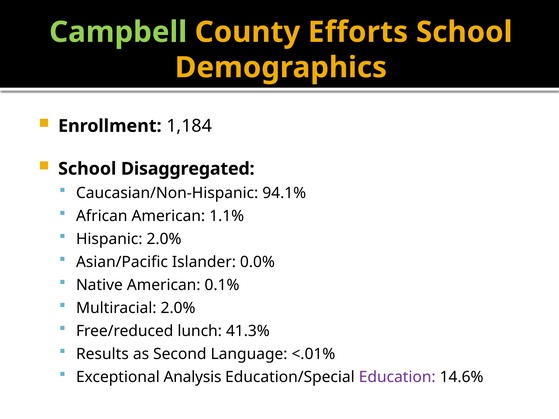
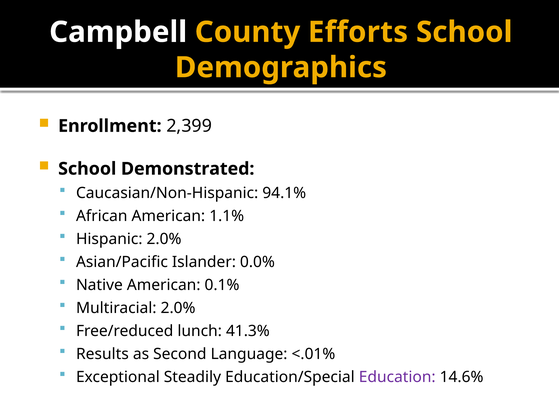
Campbell colour: light green -> white (118, 32)
1,184: 1,184 -> 2,399 (189, 126)
Disaggregated: Disaggregated -> Demonstrated (188, 169)
Analysis: Analysis -> Steadily (192, 377)
